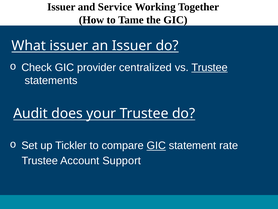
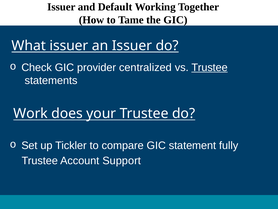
Service: Service -> Default (115, 7)
Audit: Audit -> Work (31, 113)
GIC underline: present -> none (156, 145)
rate: rate -> fully (229, 145)
